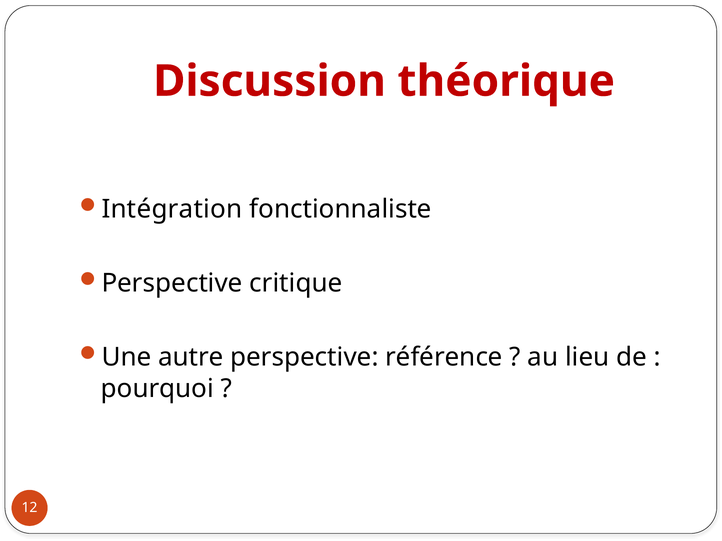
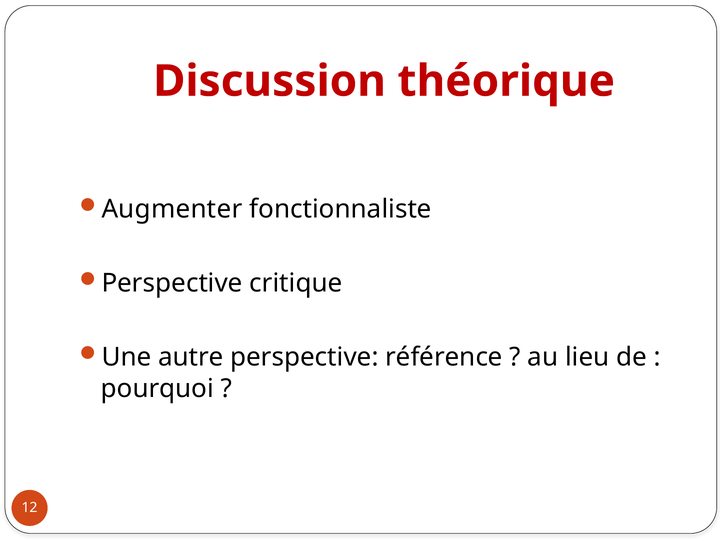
Intégration: Intégration -> Augmenter (172, 209)
